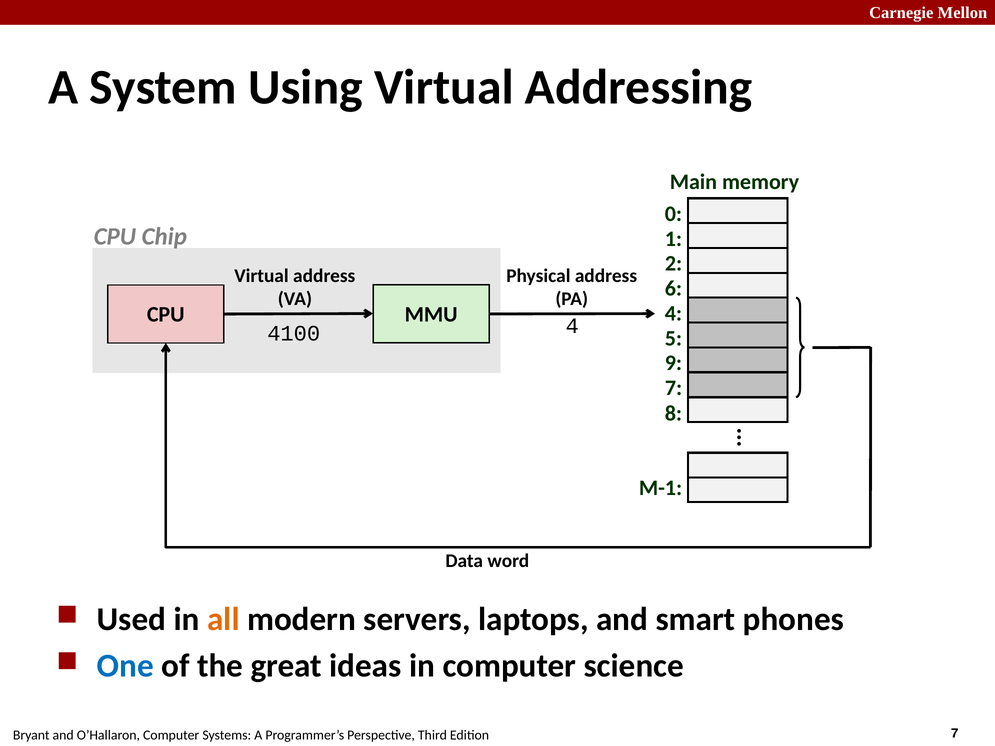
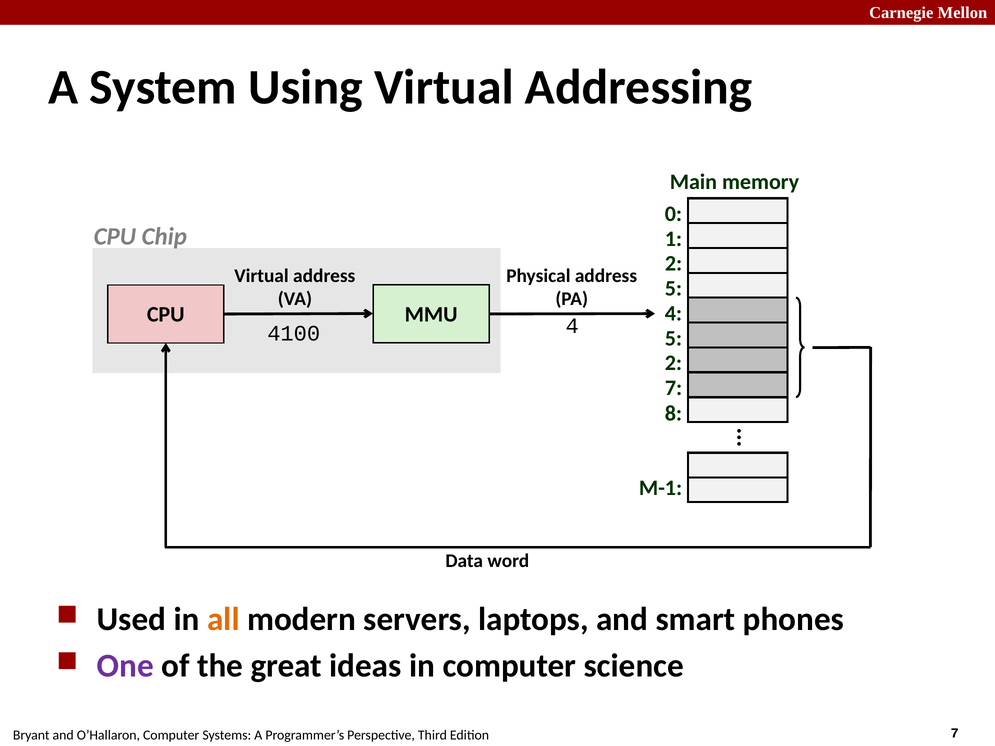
6: 6 -> 5 (673, 289)
9: 9 -> 2 (673, 363)
One colour: blue -> purple (125, 666)
